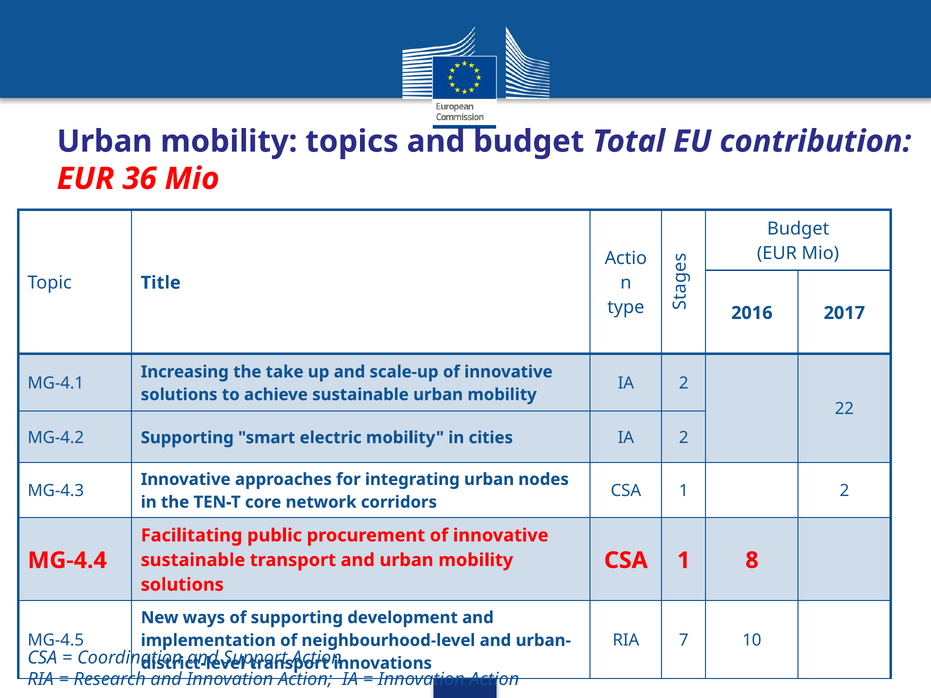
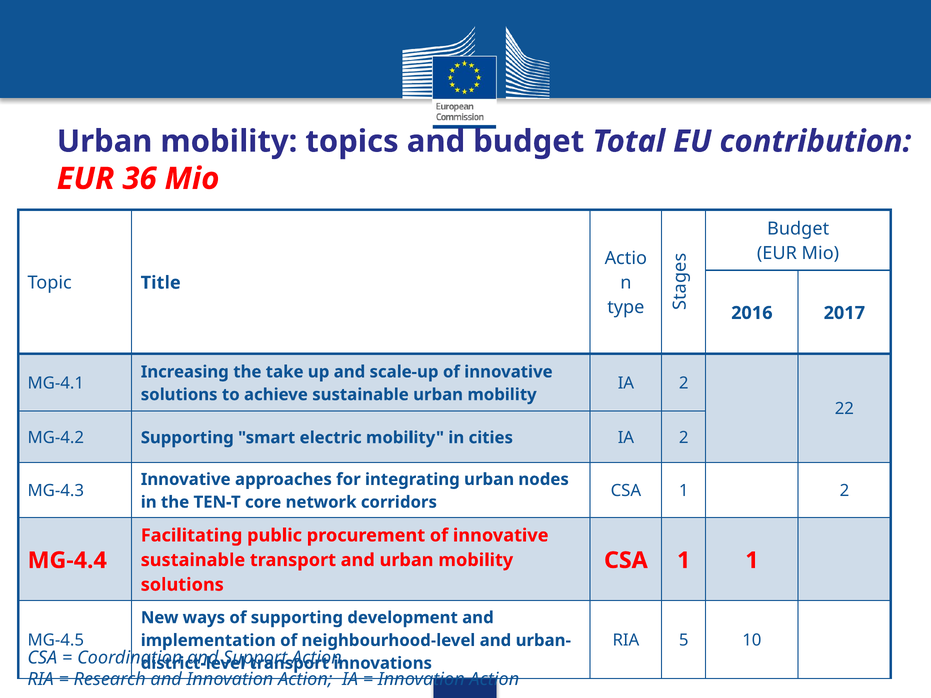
1 8: 8 -> 1 (752, 561)
7: 7 -> 5 (684, 641)
